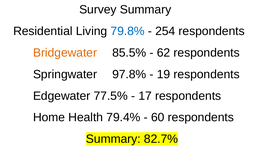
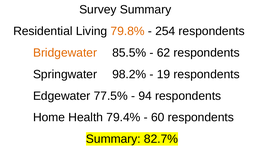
79.8% colour: blue -> orange (128, 31)
97.8%: 97.8% -> 98.2% (129, 75)
17: 17 -> 94 (145, 96)
